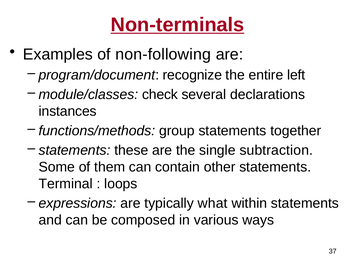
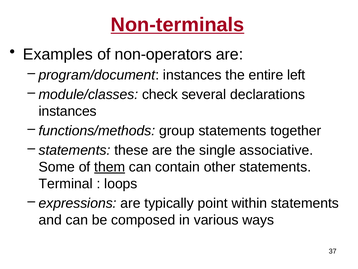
non-following: non-following -> non-operators (163, 54)
program/document recognize: recognize -> instances (192, 75)
subtraction: subtraction -> associative (276, 150)
them underline: none -> present (110, 167)
what: what -> point (213, 203)
